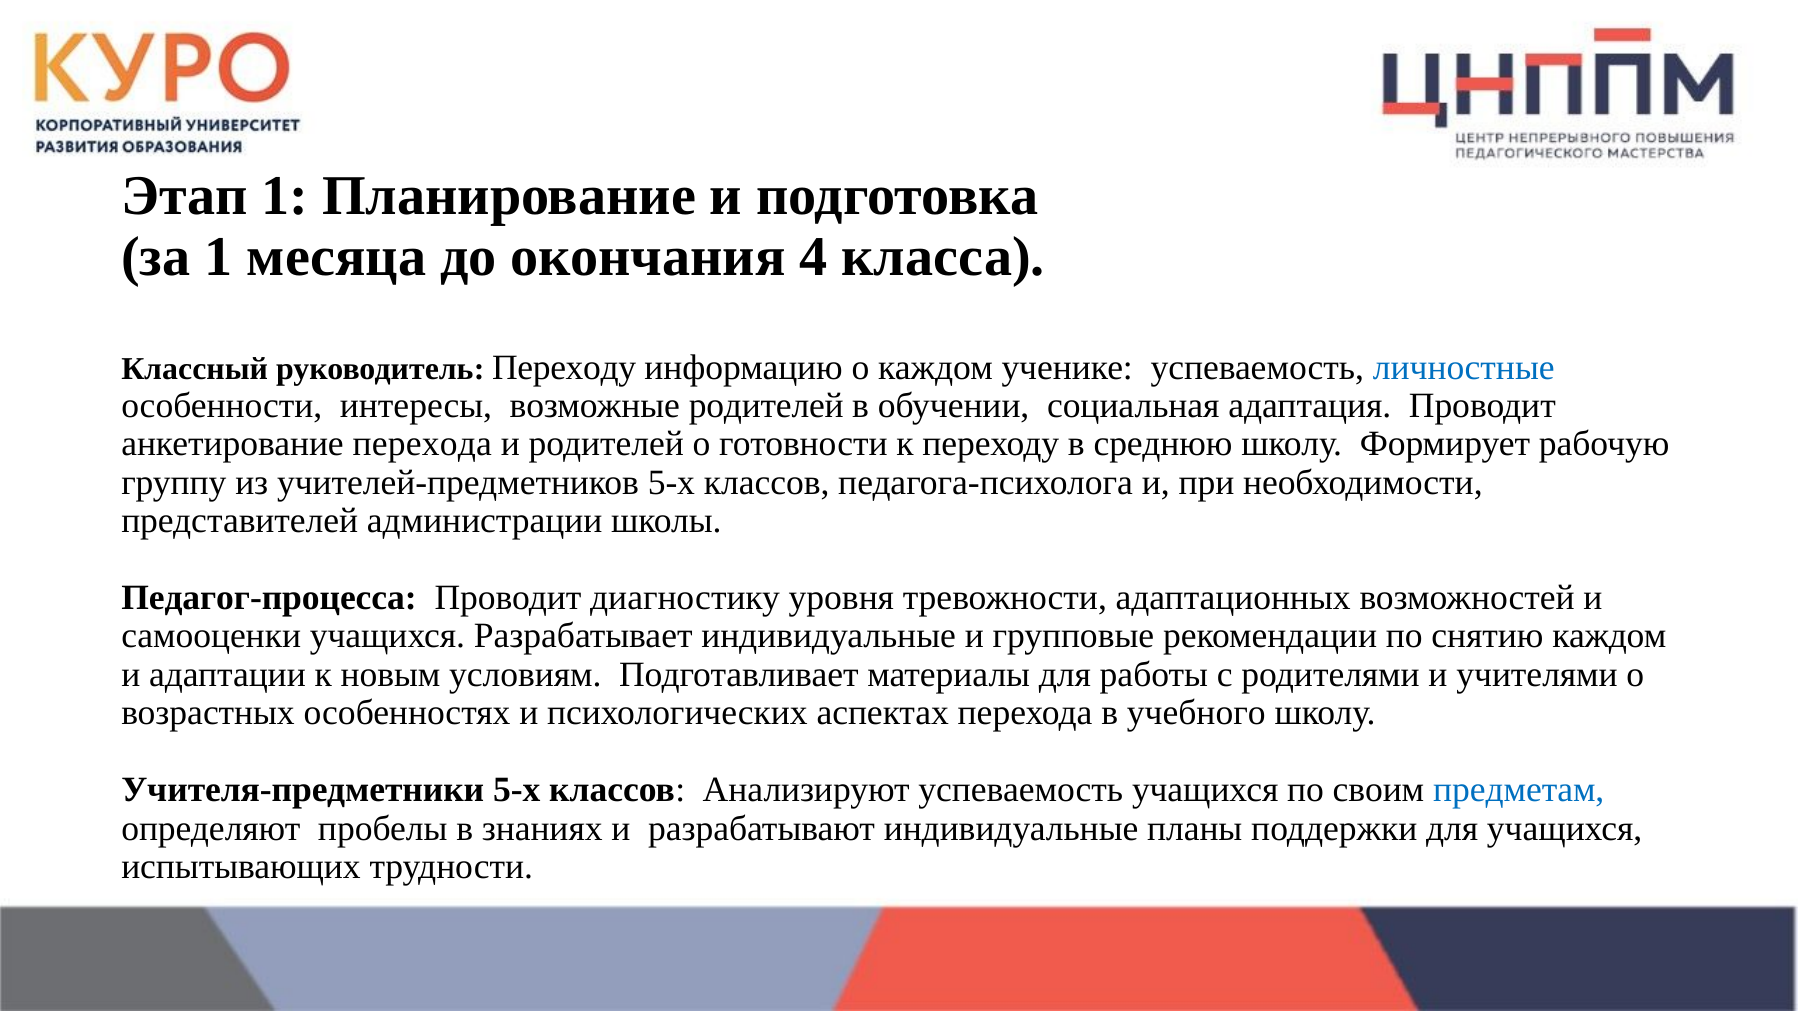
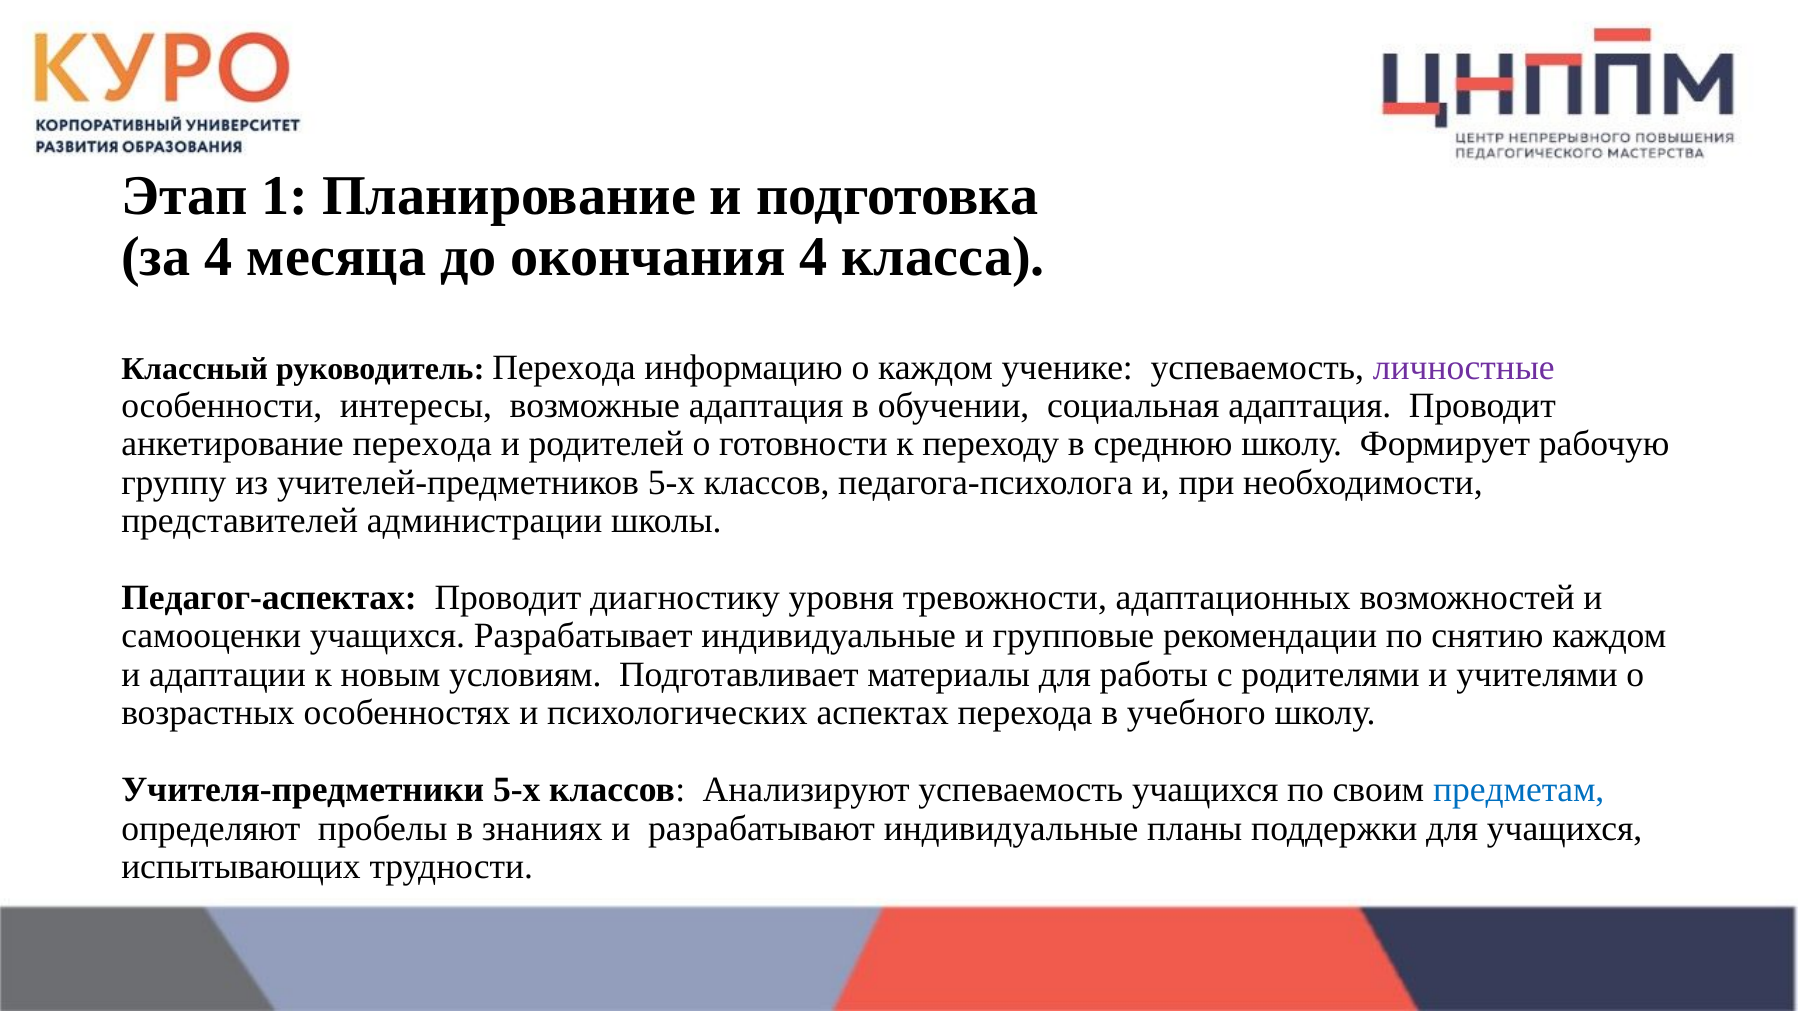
за 1: 1 -> 4 (219, 257)
руководитель Переходу: Переходу -> Перехода (564, 367)
личностные colour: blue -> purple (1464, 367)
возможные родителей: родителей -> адаптация (766, 406)
Педагог-процесса: Педагог-процесса -> Педагог-аспектах (269, 598)
